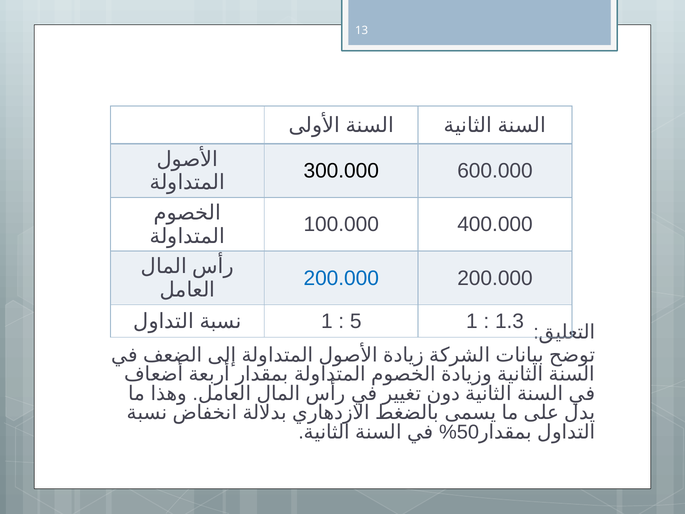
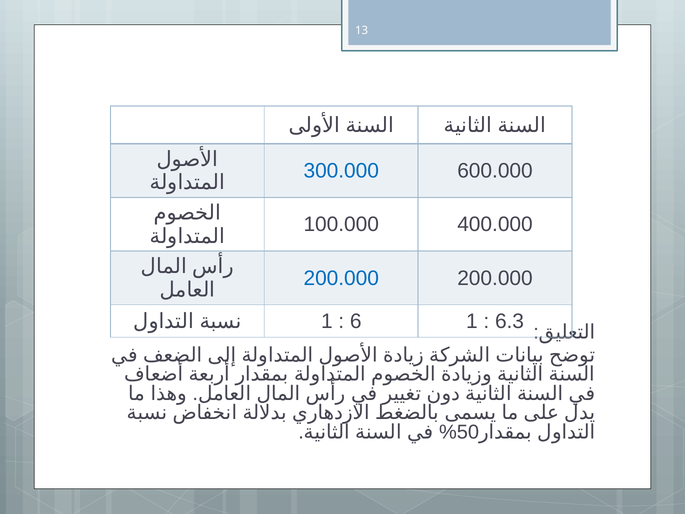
300.000 colour: black -> blue (341, 171)
1.3: 1.3 -> 6.3 (510, 321)
5: 5 -> 6 (356, 321)
